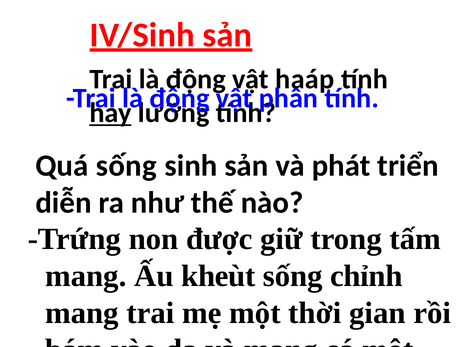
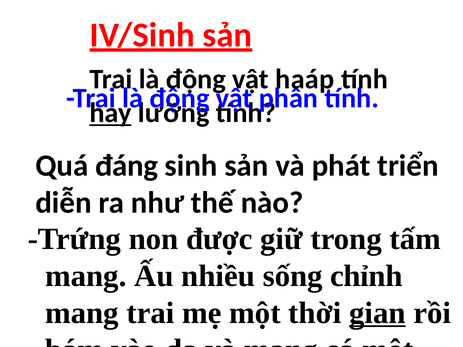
Quá sống: sống -> đáng (127, 166)
kheùt: kheùt -> nhiều (218, 276)
gian underline: none -> present (377, 313)
